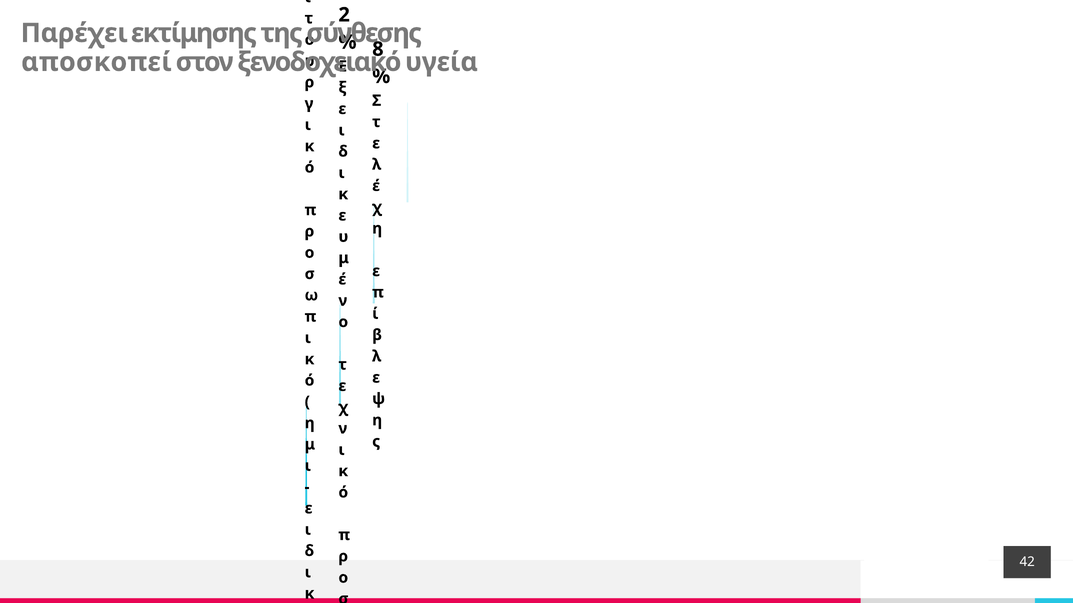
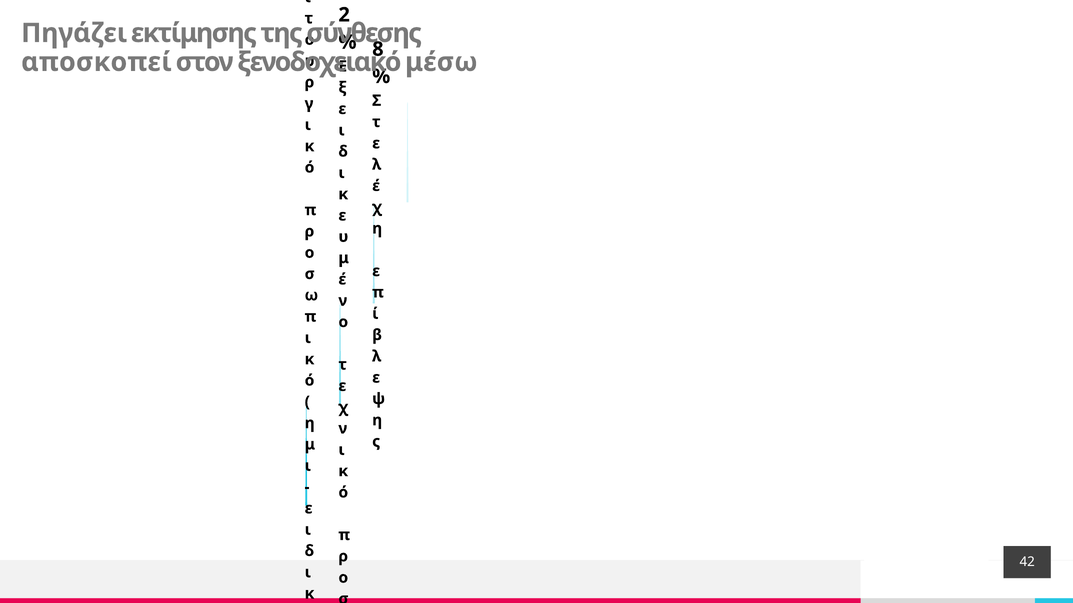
Παρέχει: Παρέχει -> Πηγάζει (74, 33)
υγεία: υγεία -> μέσω (441, 62)
